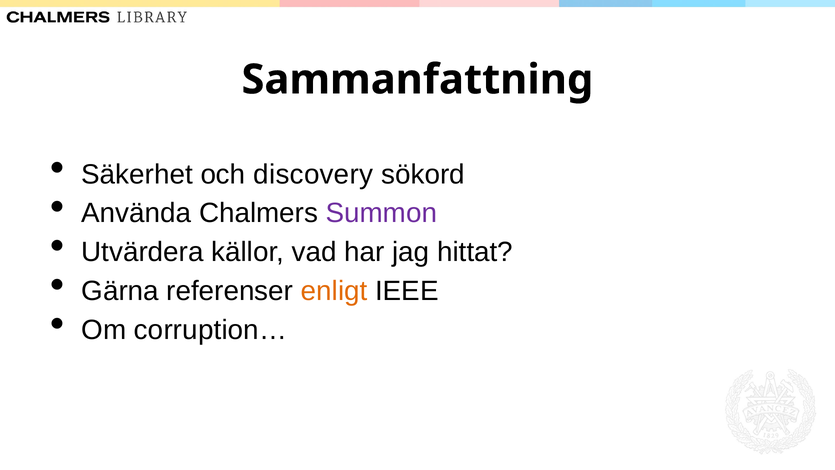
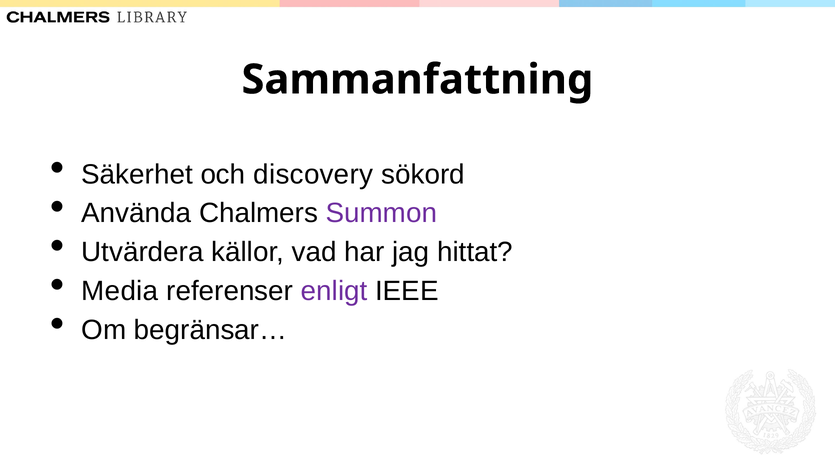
Gärna: Gärna -> Media (120, 291)
enligt colour: orange -> purple (334, 291)
corruption…: corruption… -> begränsar… (210, 330)
